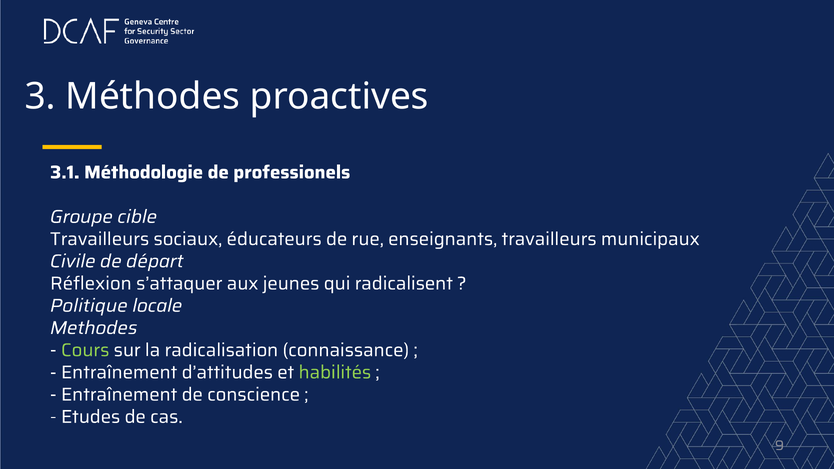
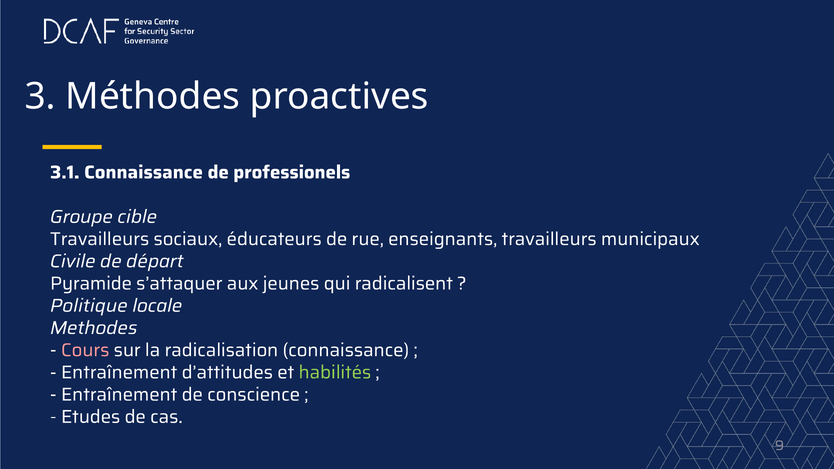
3.1 Méthodologie: Méthodologie -> Connaissance (143, 172)
Réflexion: Réflexion -> Pyramide (91, 283)
Cours colour: light green -> pink (85, 350)
